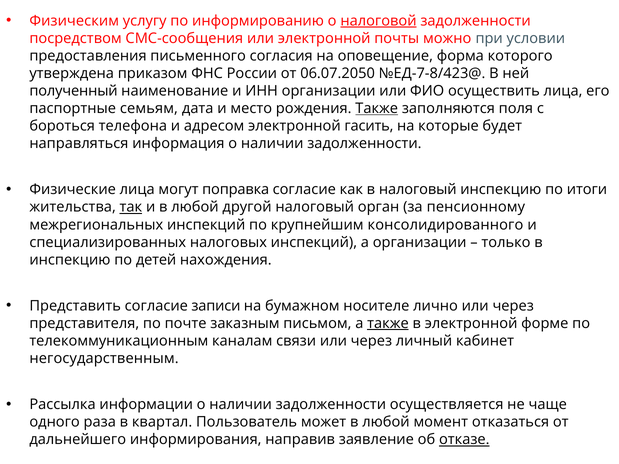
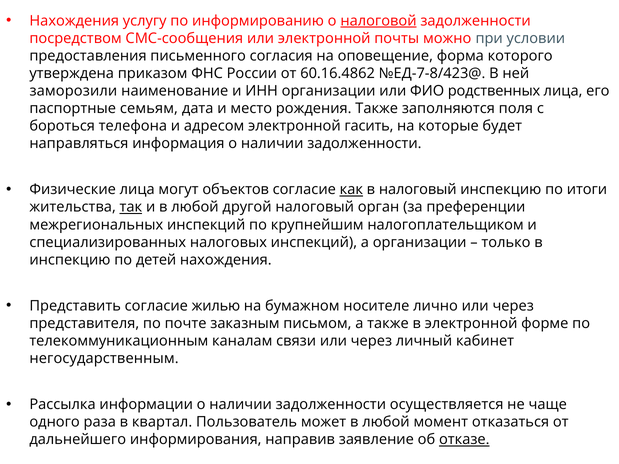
Физическим: Физическим -> Нахождения (74, 21)
06.07.2050: 06.07.2050 -> 60.16.4862 (338, 73)
полученный: полученный -> заморозили (73, 91)
осуществить: осуществить -> родственных (494, 91)
Также underline: present -> none (377, 109)
поправка: поправка -> объектов (236, 190)
как underline: none -> present (351, 190)
пенсионному: пенсионному -> преференции (476, 207)
консолидированного: консолидированного -> налогоплательщиком (446, 225)
записи: записи -> жилью (216, 306)
также underline: present -> none (388, 324)
